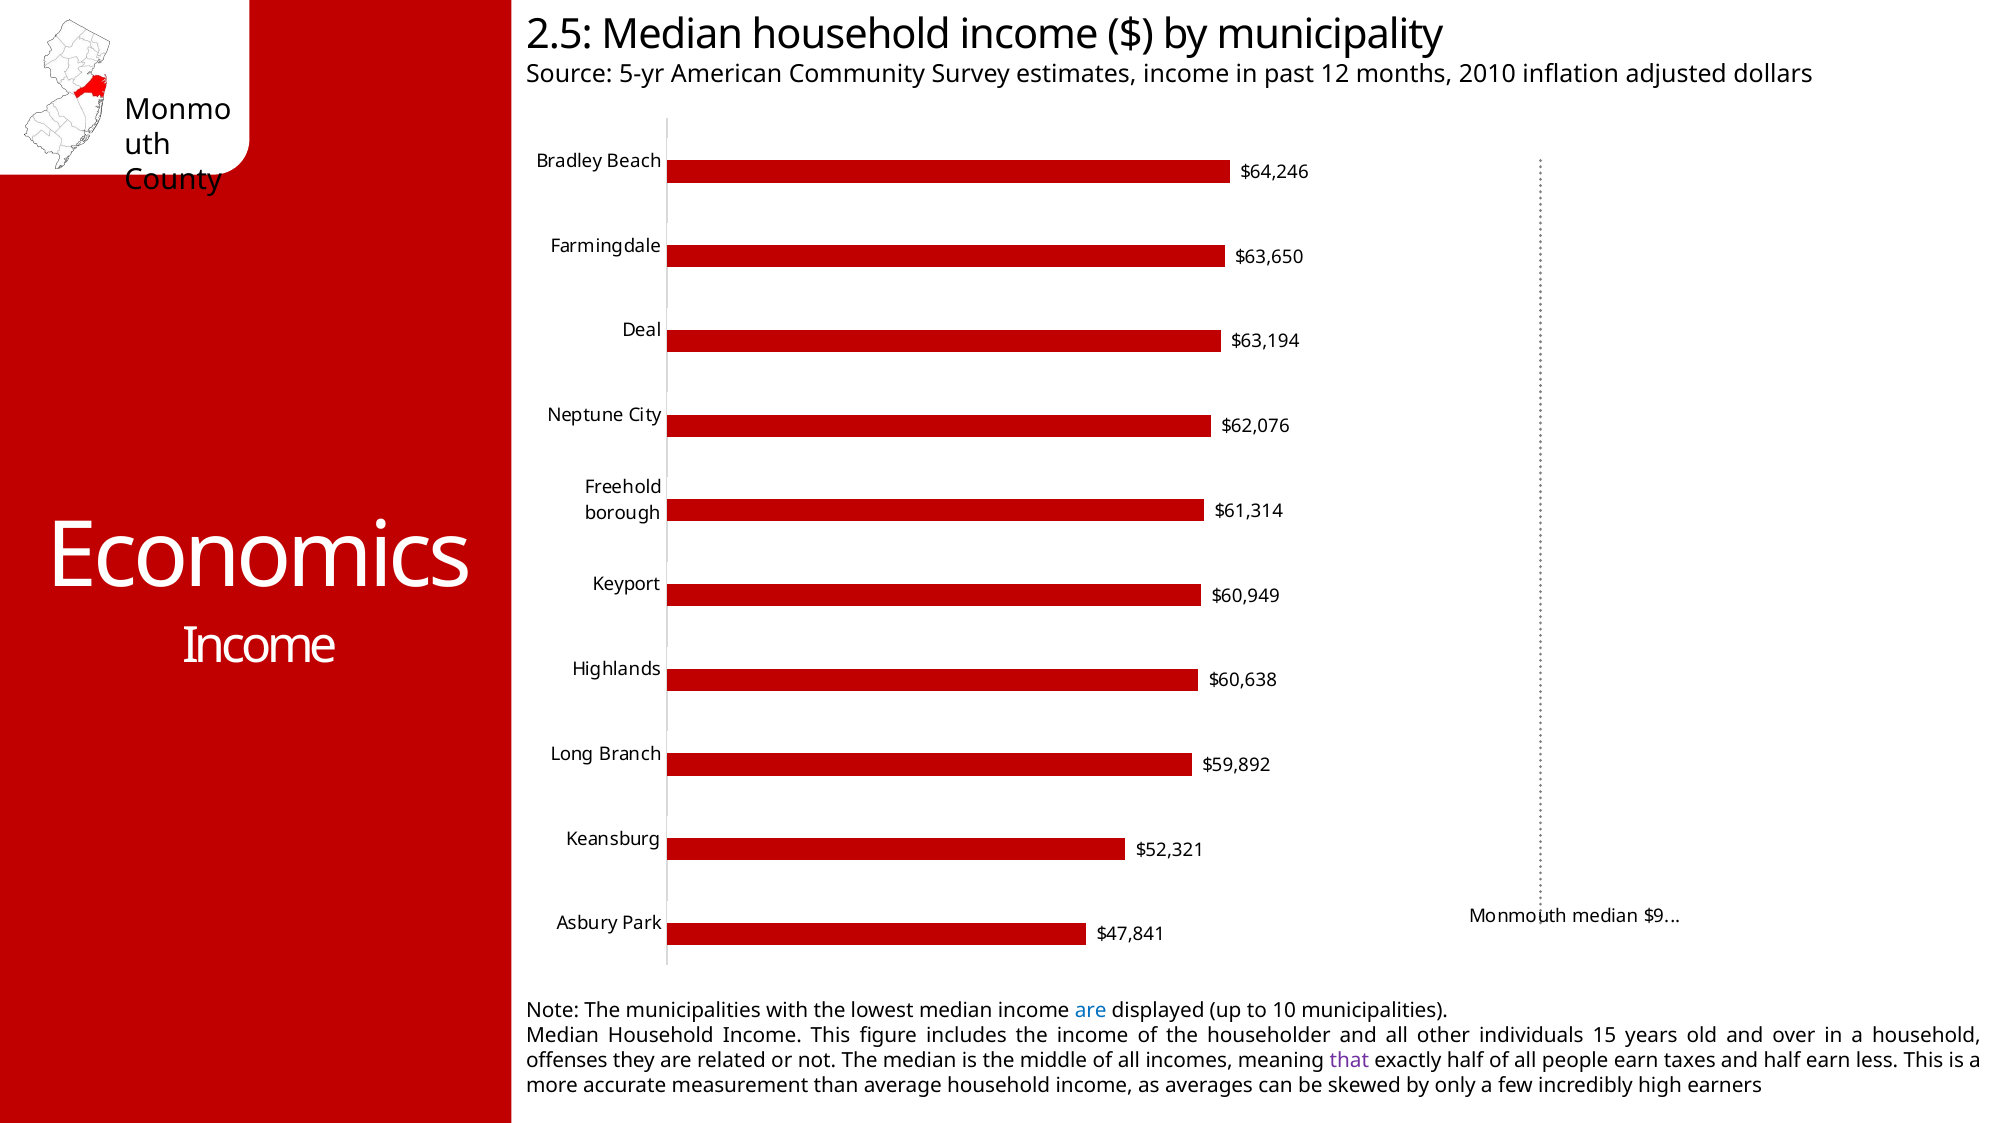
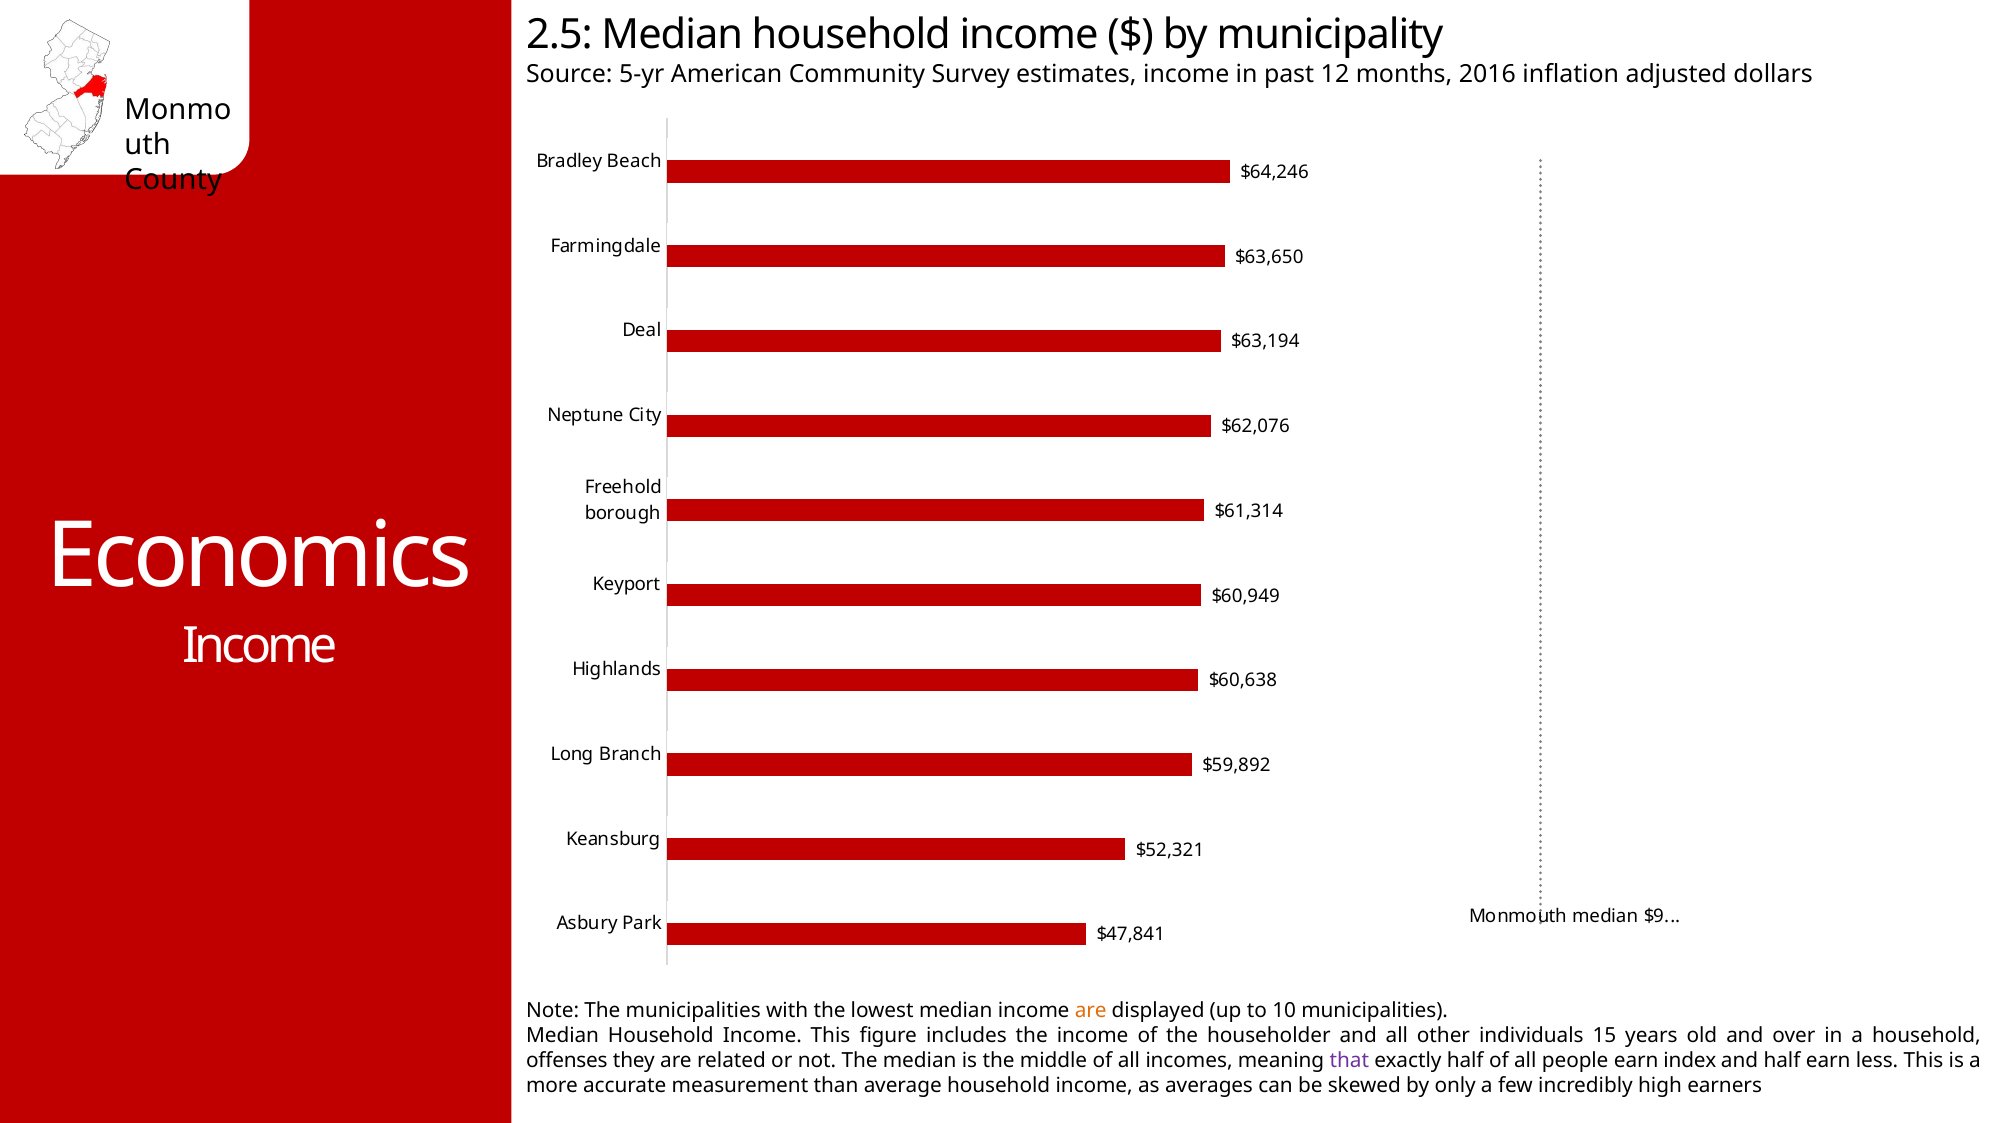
2010: 2010 -> 2016 (1487, 74)
are colour: blue -> orange (1091, 1011)
taxes: taxes -> index (1690, 1061)
